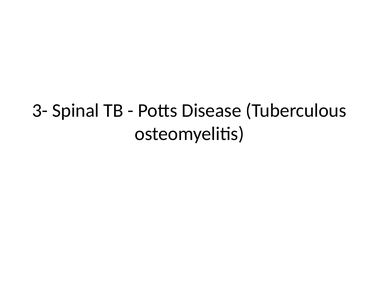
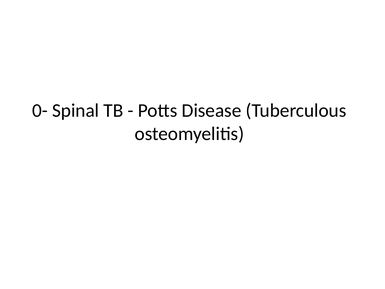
3-: 3- -> 0- (40, 111)
